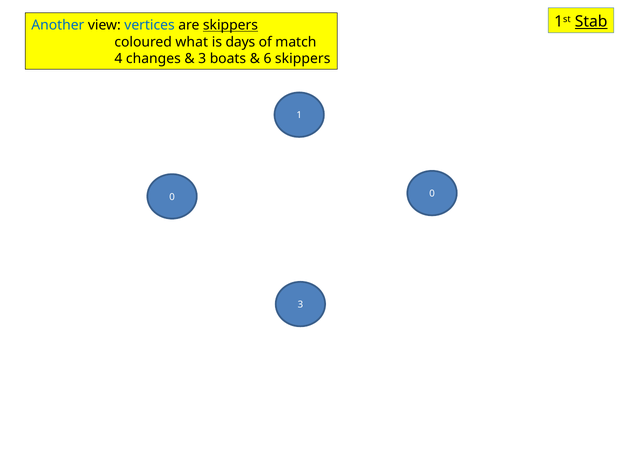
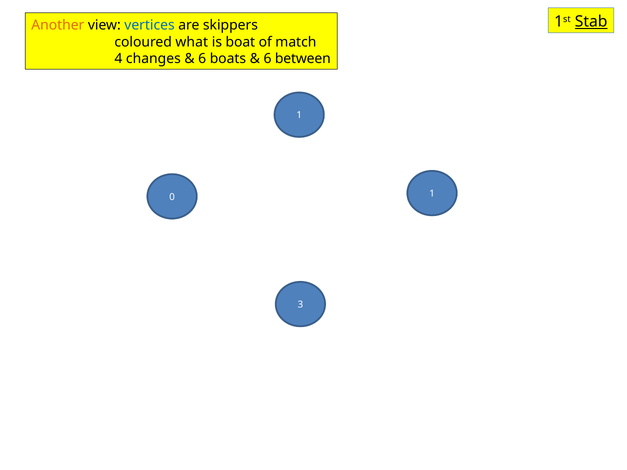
Another colour: blue -> orange (58, 25)
skippers underline: present -> none (230, 25)
days: days -> boat (240, 42)
3: 3 -> 6 (202, 59)
6 skippers: skippers -> between (303, 59)
0 0: 0 -> 1 (432, 194)
